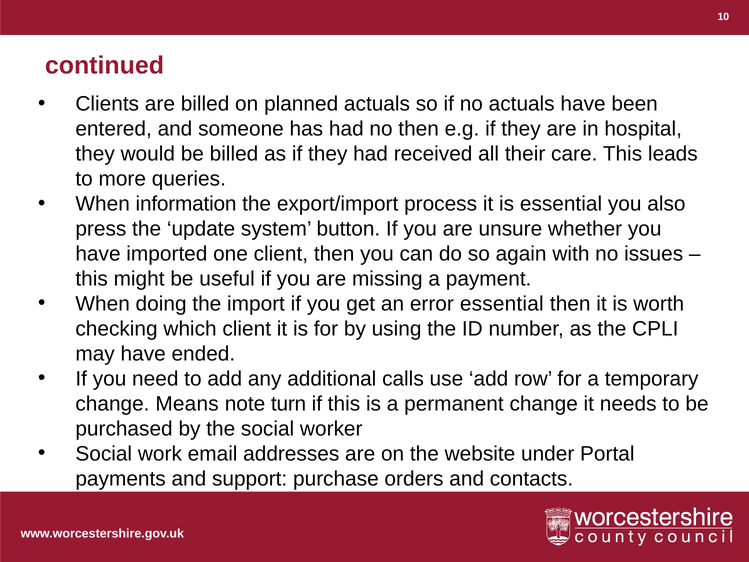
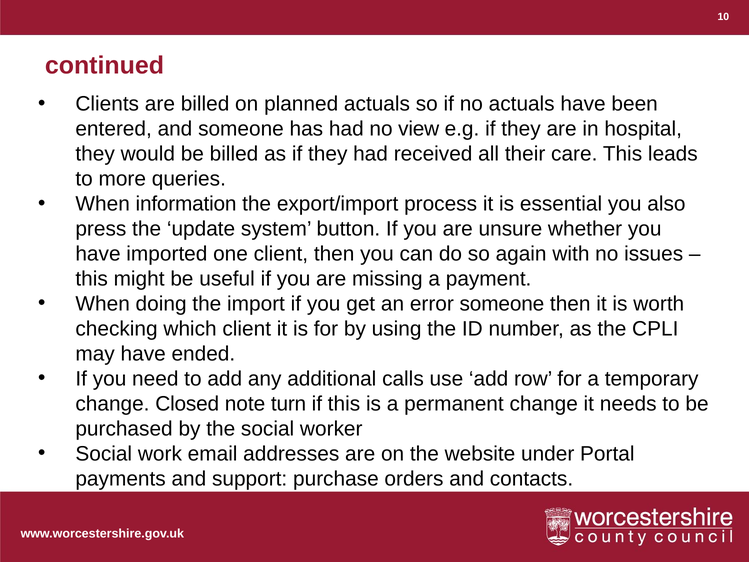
no then: then -> view (419, 129)
error essential: essential -> someone (502, 304)
Means: Means -> Closed (187, 404)
